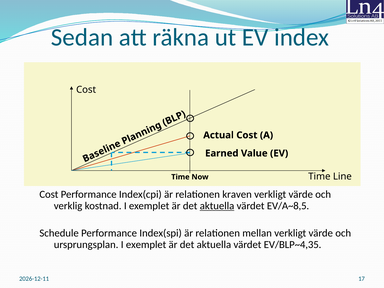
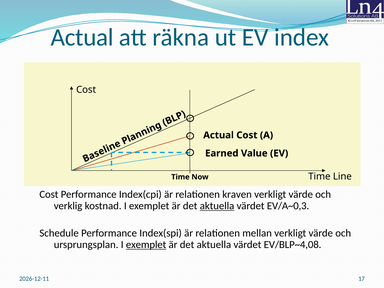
Sedan: Sedan -> Actual (82, 37)
EV/A~8,5: EV/A~8,5 -> EV/A~0,3 (288, 206)
exemplet underline: none -> present (146, 245)
EV/BLP~4,35: EV/BLP~4,35 -> EV/BLP~4,08 (293, 245)
